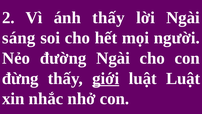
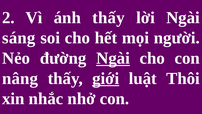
Ngài underline: none -> present (113, 58)
đừng: đừng -> nâng (20, 78)
luật Luật: Luật -> Thôi (183, 78)
